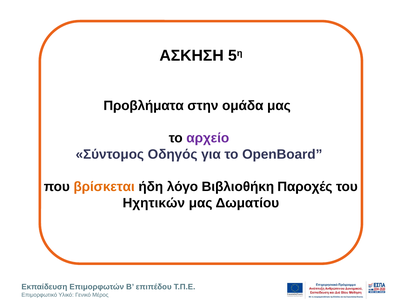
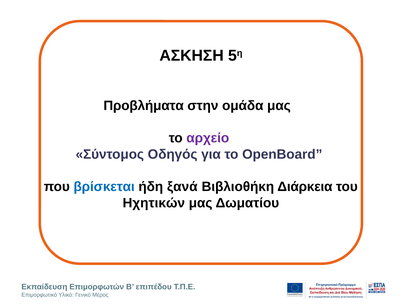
βρίσκεται colour: orange -> blue (104, 187)
λόγο: λόγο -> ξανά (182, 187)
Παροχές: Παροχές -> Διάρκεια (305, 187)
